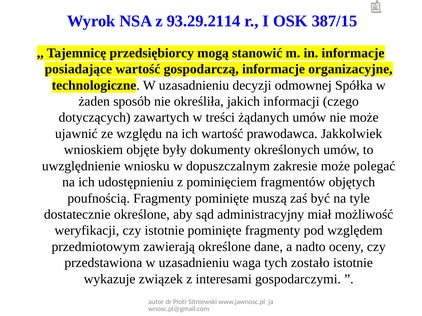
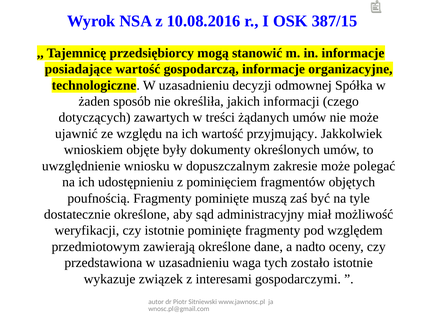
93.29.2114: 93.29.2114 -> 10.08.2016 (204, 21)
prawodawca: prawodawca -> przyjmujący (282, 134)
